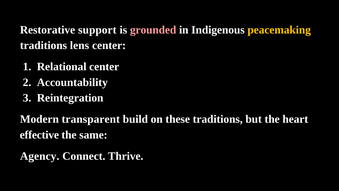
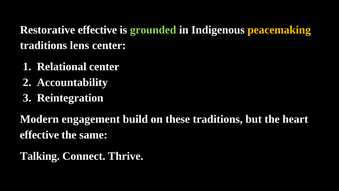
Restorative support: support -> effective (97, 30)
grounded colour: pink -> light green (153, 30)
transparent: transparent -> engagement (91, 119)
Agency: Agency -> Talking (40, 156)
